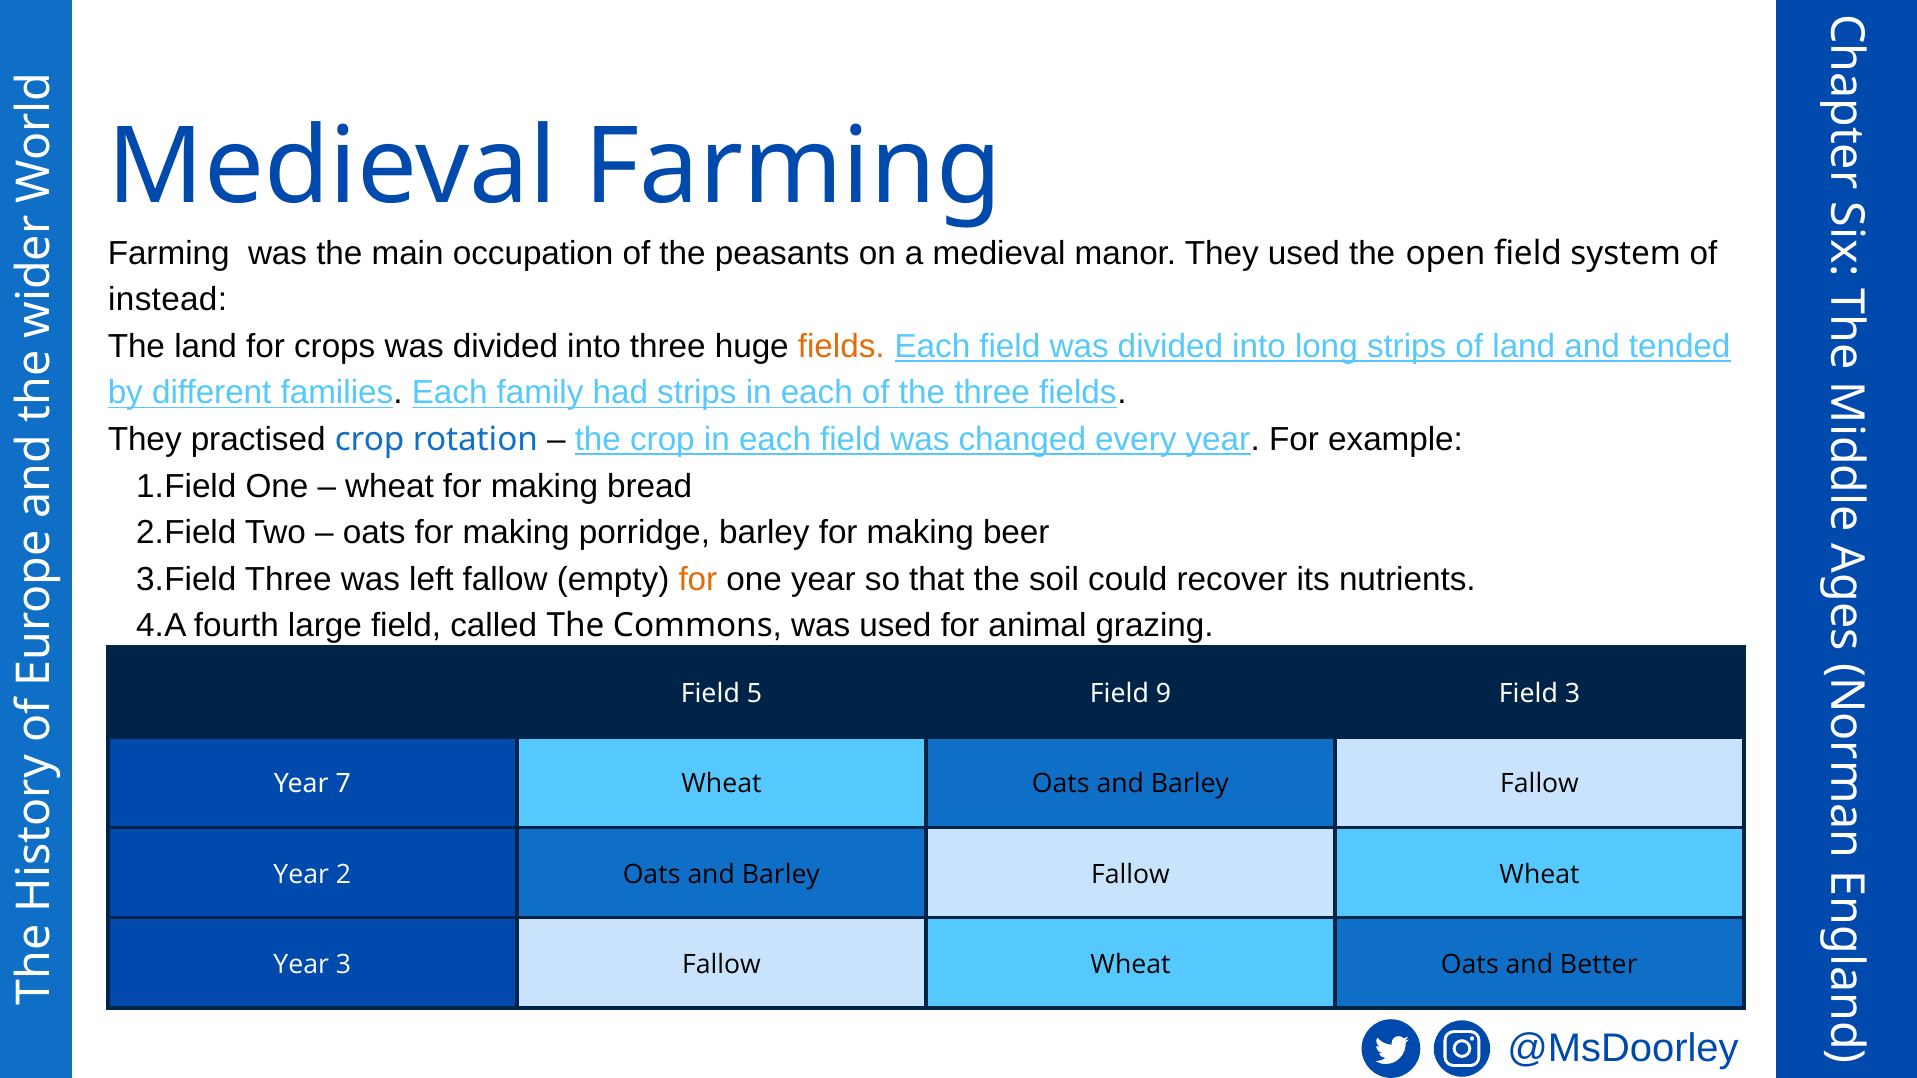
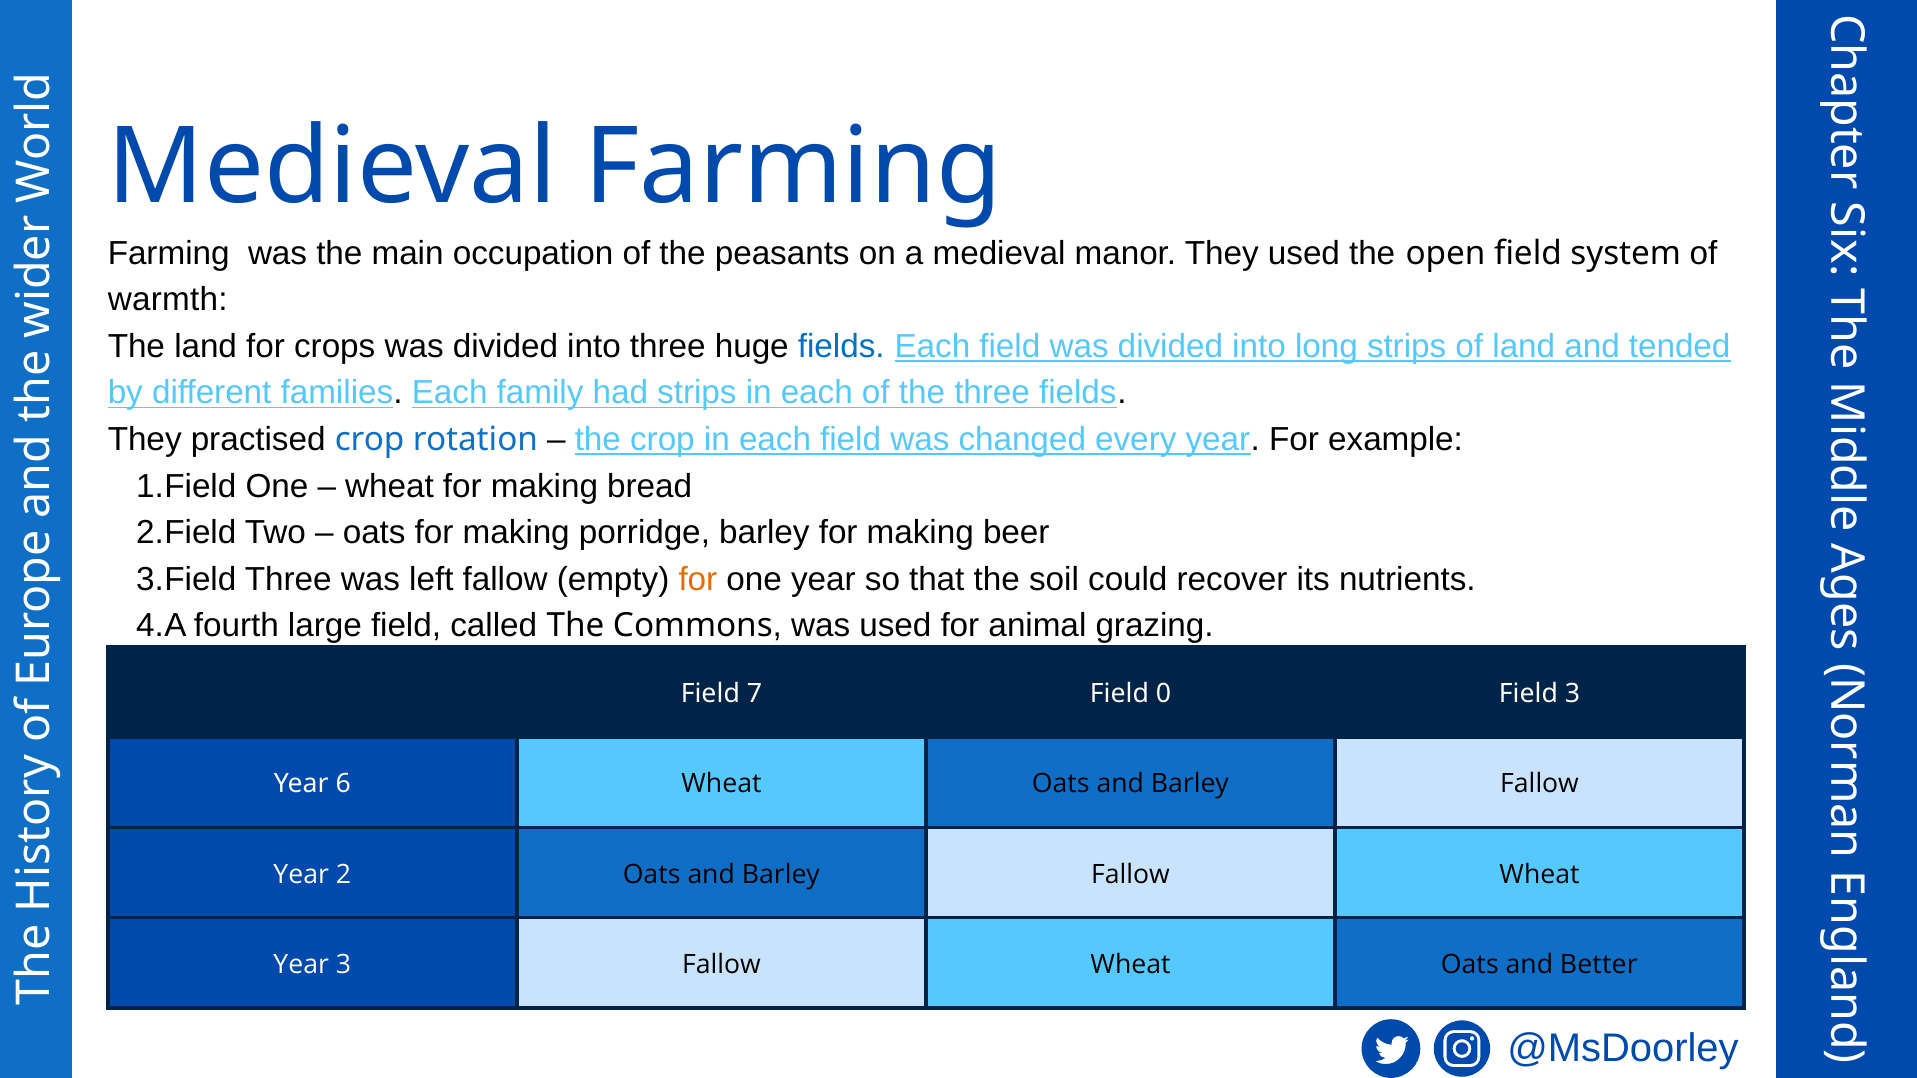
instead: instead -> warmth (168, 300)
fields colour: orange -> blue (841, 346)
5: 5 -> 7 (754, 694)
9: 9 -> 0 (1164, 694)
7: 7 -> 6 (343, 784)
